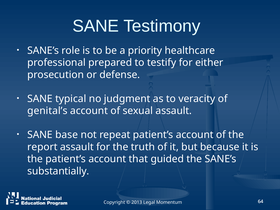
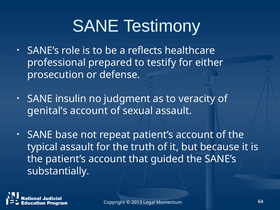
priority: priority -> reflects (145, 51)
typical: typical -> insulin (71, 99)
report: report -> typical (42, 147)
